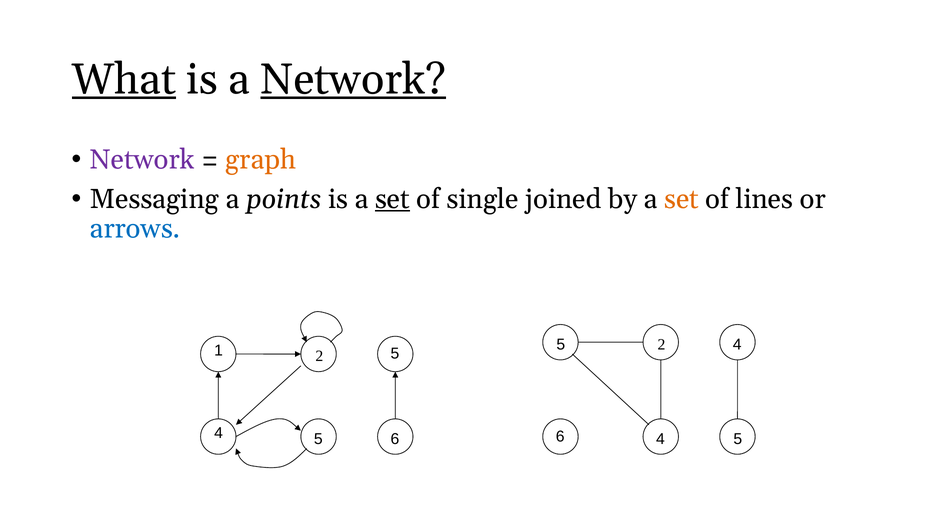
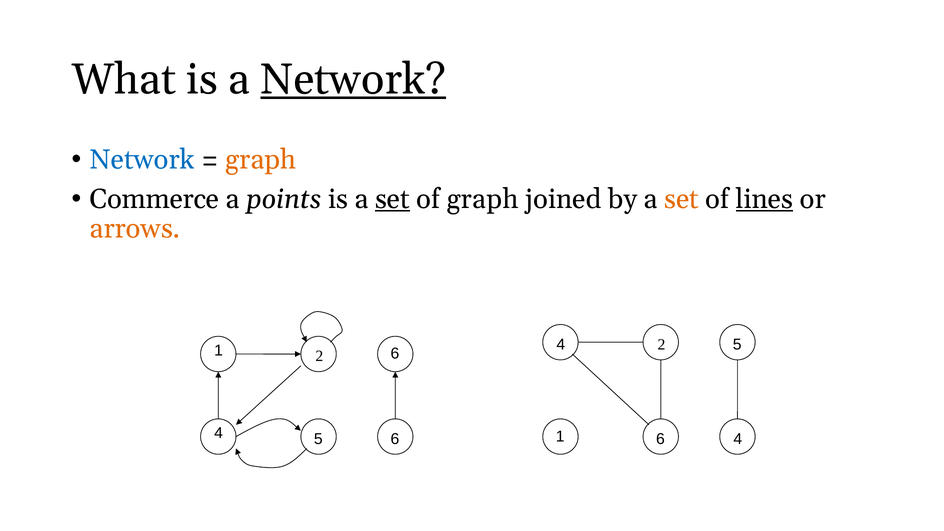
What underline: present -> none (124, 79)
Network colour: purple -> blue (142, 160)
Messaging: Messaging -> Commerce (154, 199)
of single: single -> graph (483, 199)
lines underline: none -> present (764, 199)
arrows colour: blue -> orange (135, 229)
2 4: 4 -> 5 (737, 344)
1 5: 5 -> 4 (561, 344)
2 5: 5 -> 6 (395, 354)
6: 6 -> 1 (560, 436)
4: 4 -> 6 (660, 439)
5: 5 -> 4 (738, 439)
